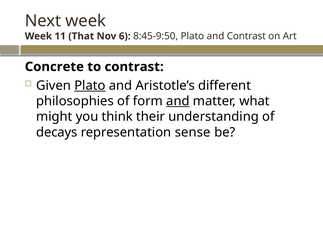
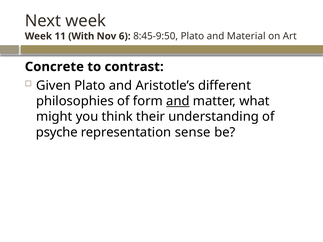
That: That -> With (81, 36)
and Contrast: Contrast -> Material (246, 36)
Plato underline: present -> none (90, 86)
decays: decays -> psyche (57, 132)
